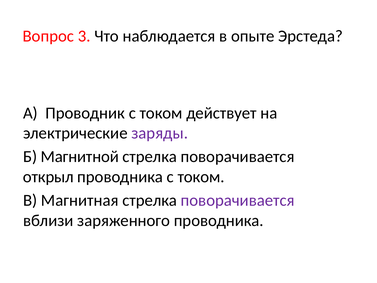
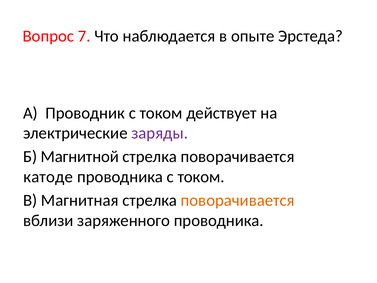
3: 3 -> 7 (84, 36)
открыл: открыл -> катоде (48, 177)
поворачивается colour: purple -> orange (238, 200)
